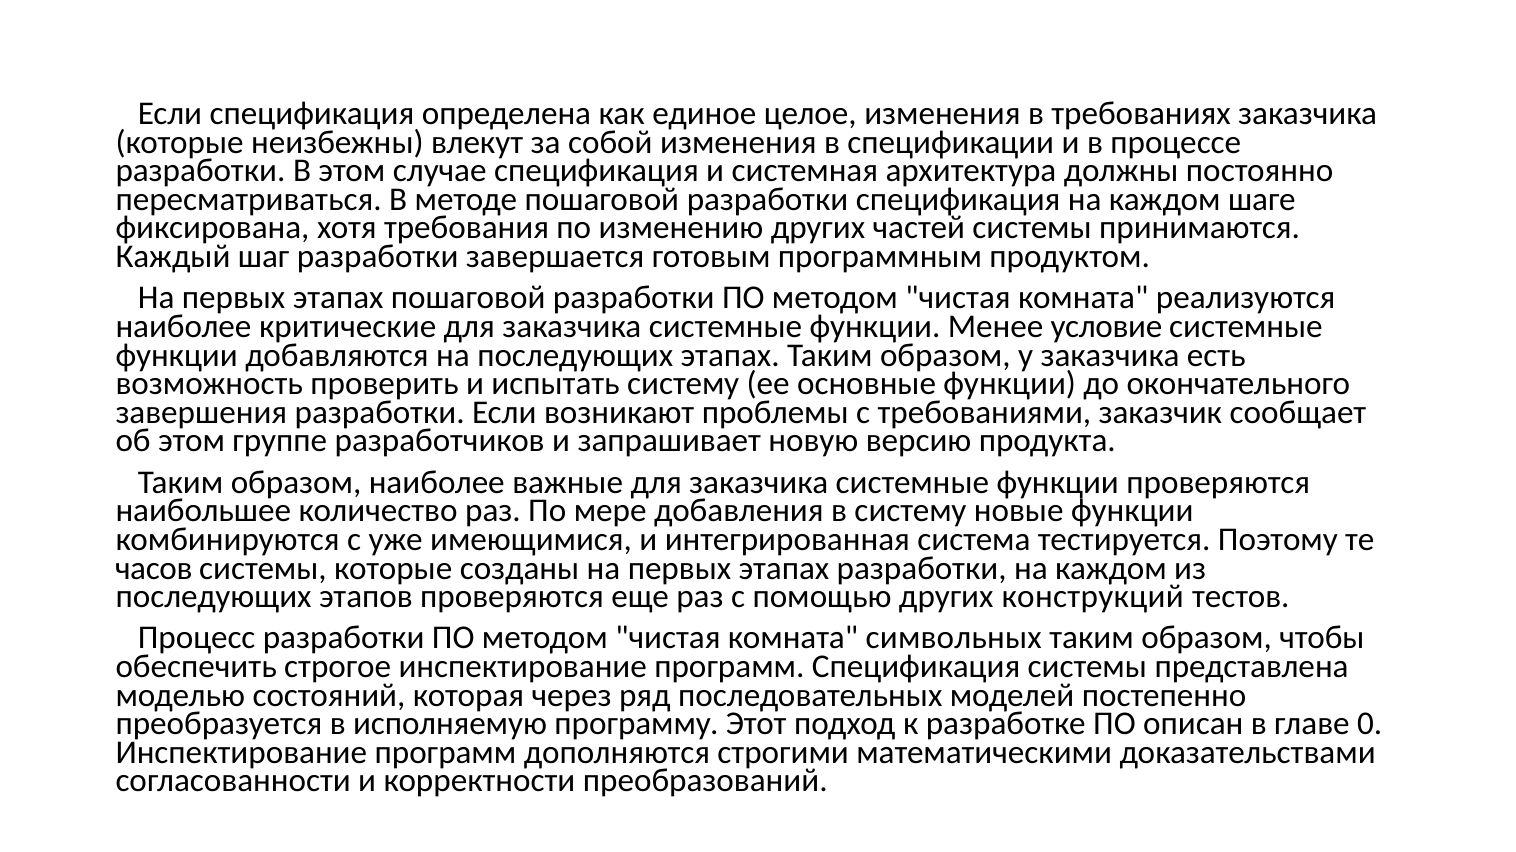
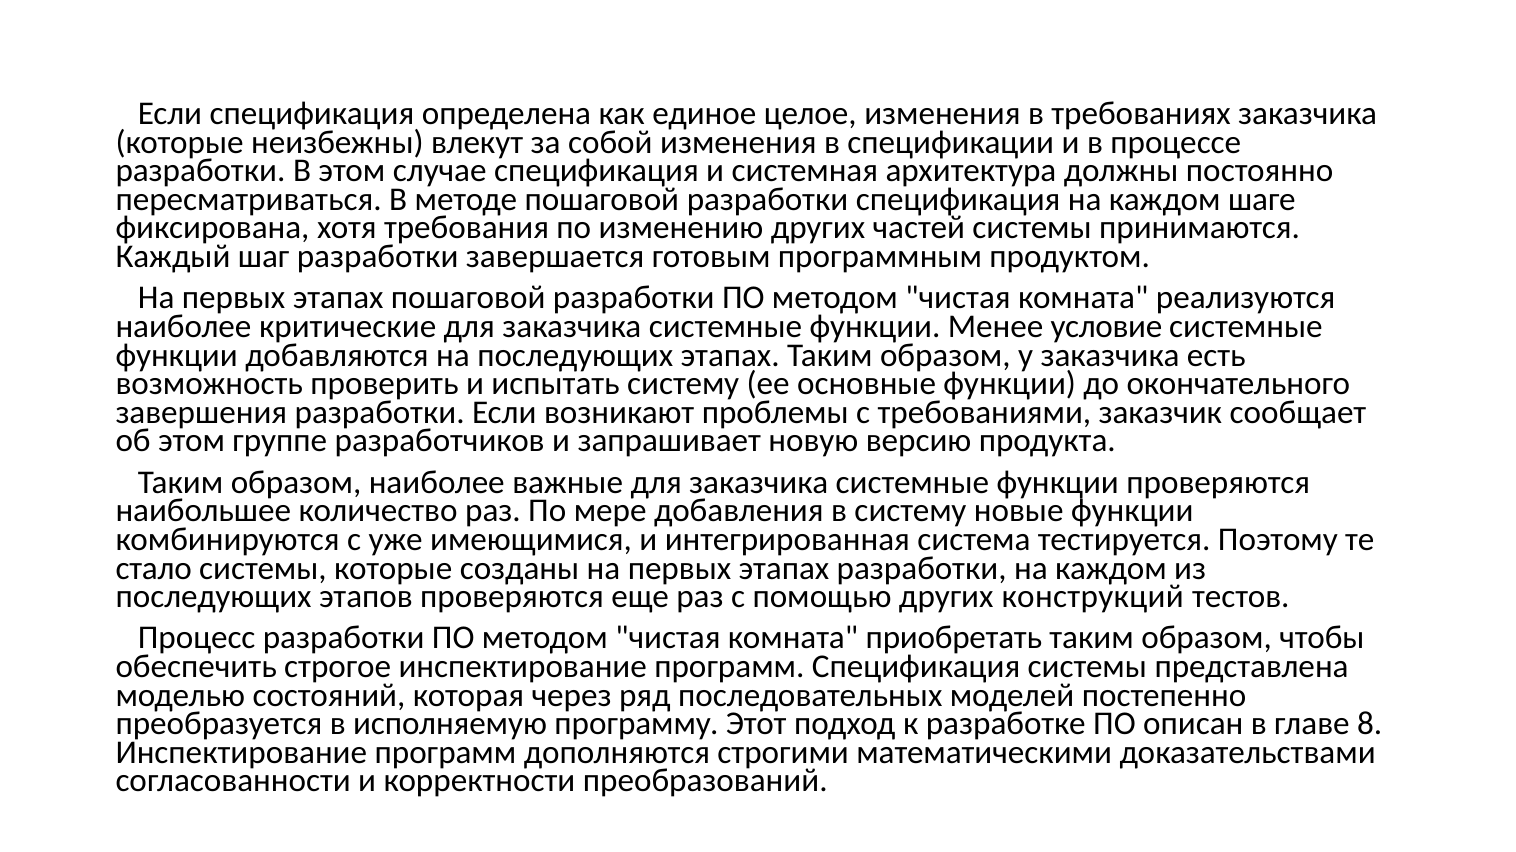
часов: часов -> стало (154, 569)
символьных: символьных -> приобретать (954, 638)
0: 0 -> 8 (1370, 724)
